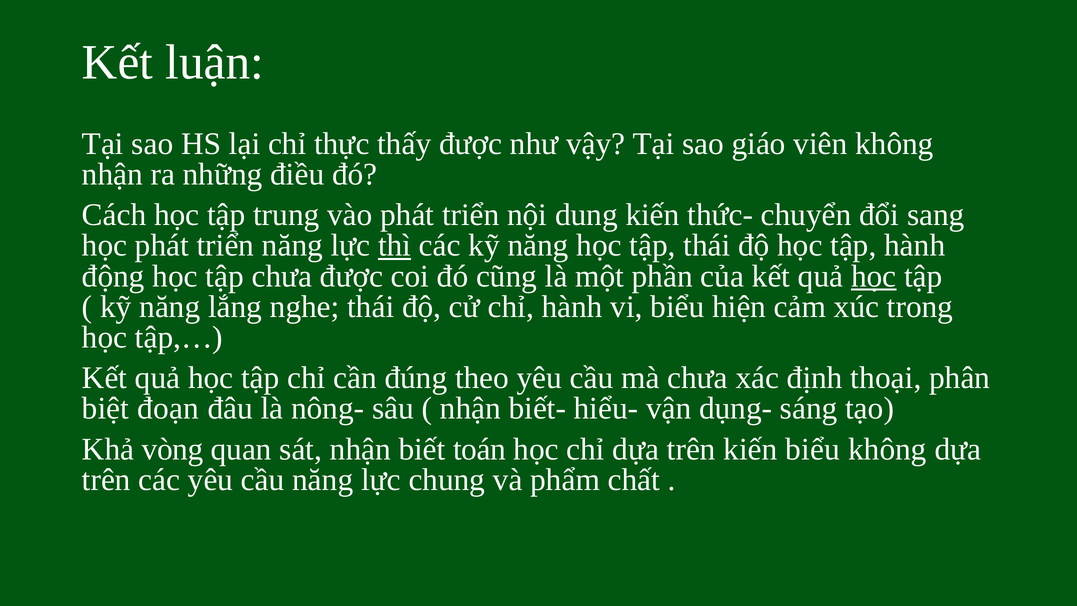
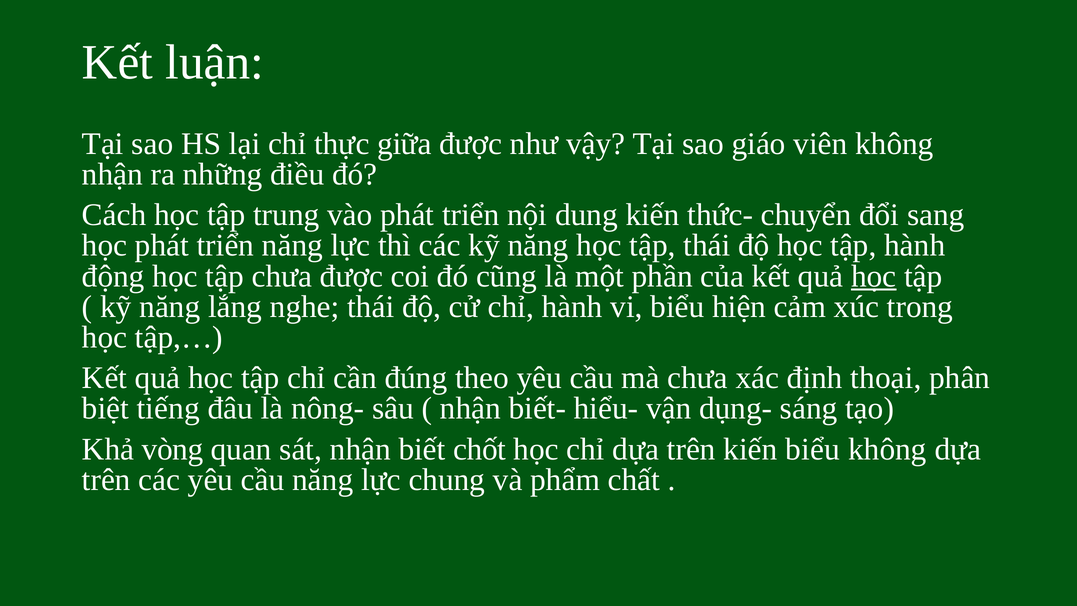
thấy: thấy -> giữa (404, 144)
thì underline: present -> none (395, 246)
đoạn: đoạn -> tiếng (168, 408)
toán: toán -> chốt (480, 449)
